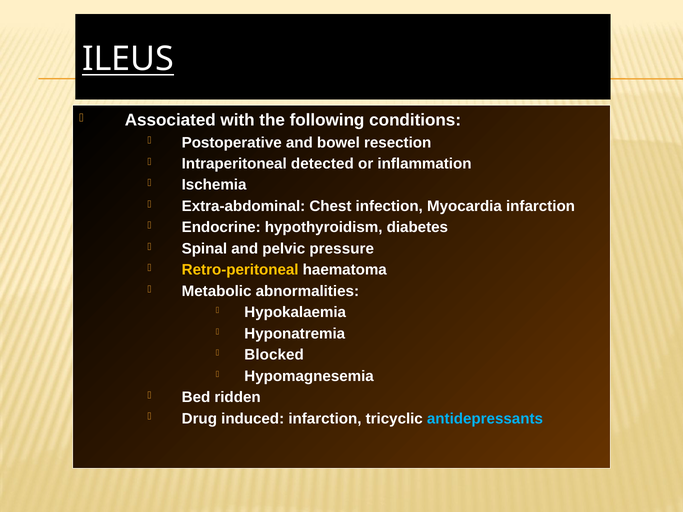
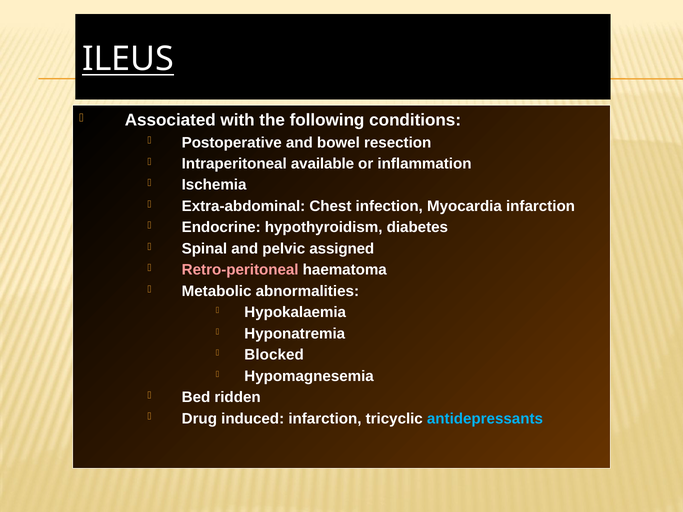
detected: detected -> available (322, 164)
pressure: pressure -> assigned (342, 249)
Retro-peritoneal colour: yellow -> pink (240, 270)
